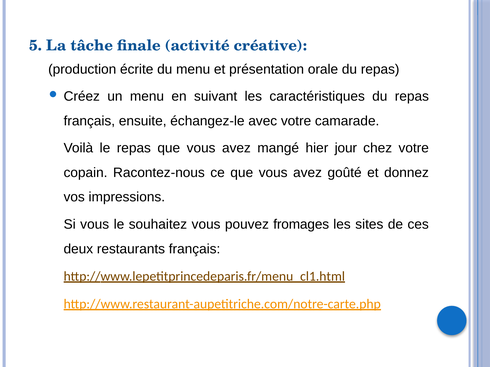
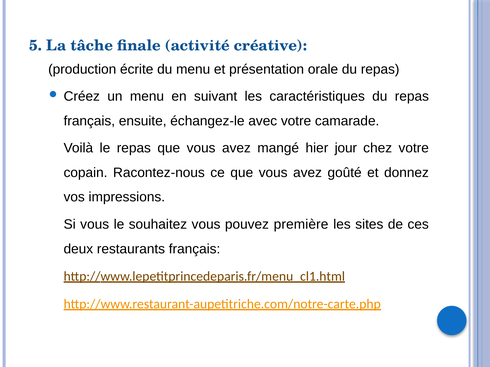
fromages: fromages -> première (301, 225)
